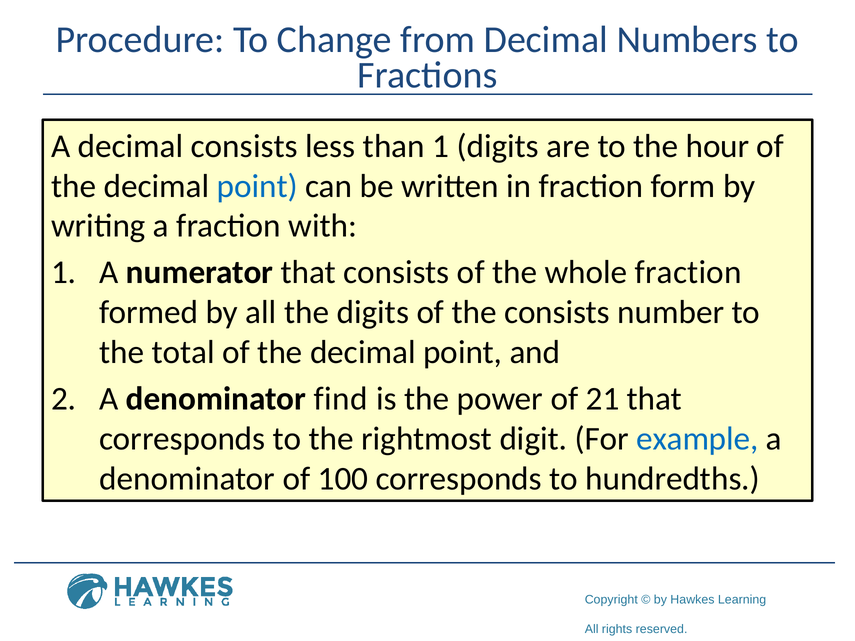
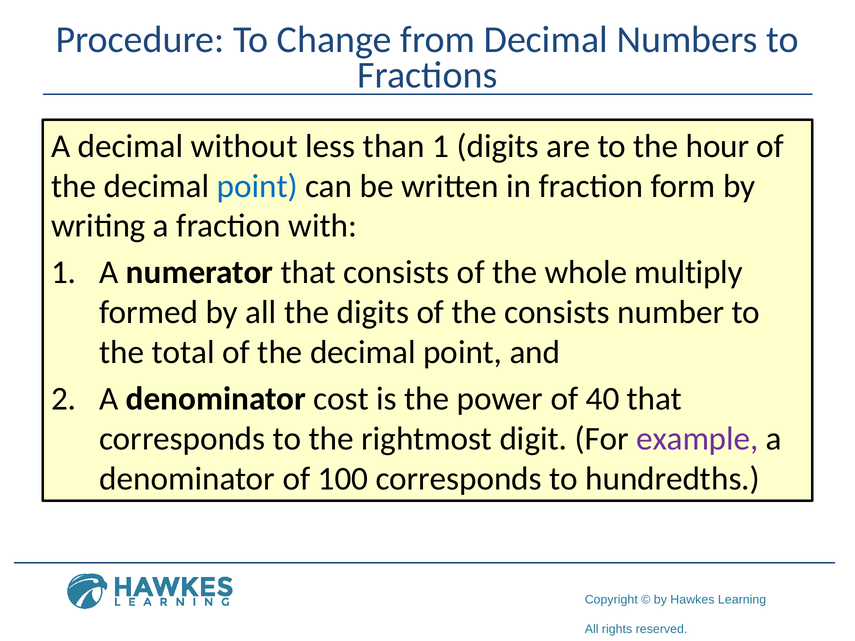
decimal consists: consists -> without (244, 146)
whole fraction: fraction -> multiply (688, 273)
find: find -> cost (341, 399)
21: 21 -> 40 (603, 399)
example colour: blue -> purple (697, 439)
